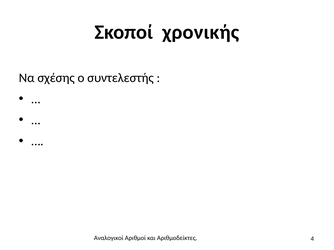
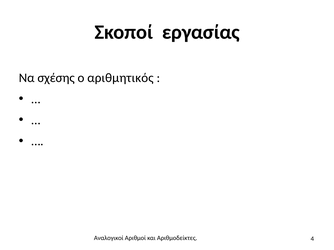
χρονικής: χρονικής -> εργασίας (201, 32)
συντελεστής: συντελεστής -> αριθμητικός (120, 78)
